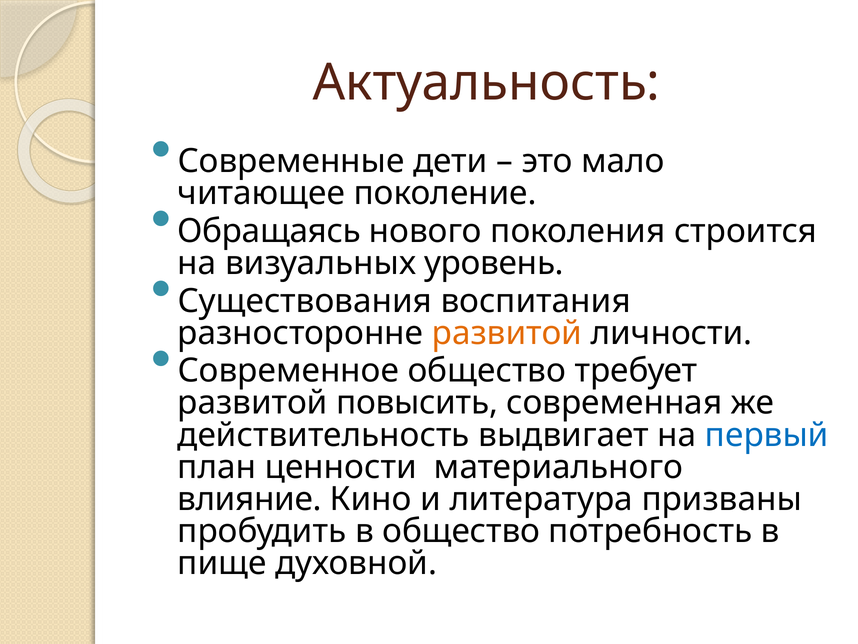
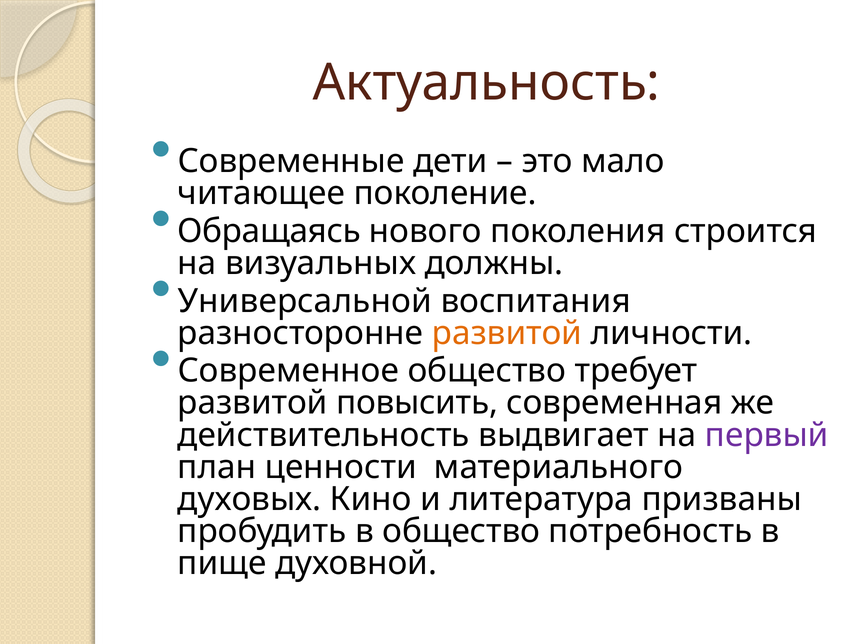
уровень: уровень -> должны (494, 263)
Существования: Существования -> Универсальной (305, 301)
первый colour: blue -> purple (767, 435)
влияние: влияние -> духовых (249, 499)
